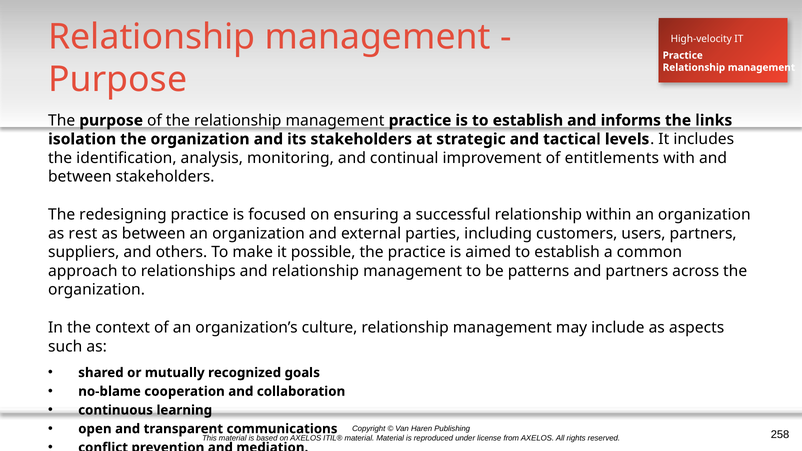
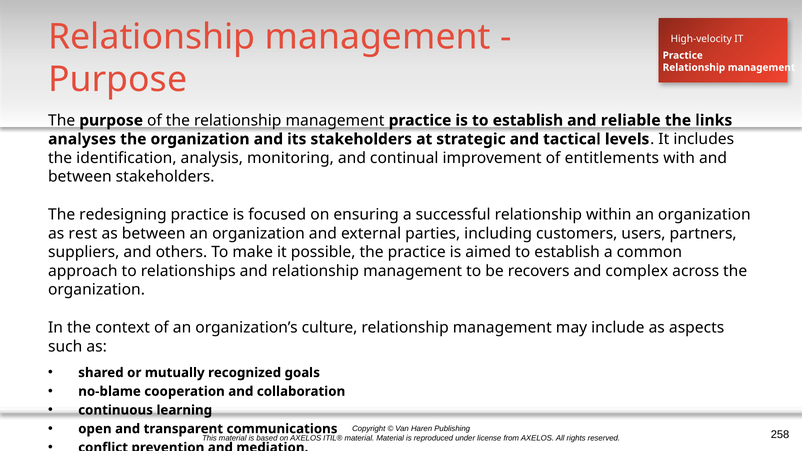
informs: informs -> reliable (631, 120)
isolation: isolation -> analyses (82, 139)
patterns: patterns -> recovers (539, 271)
and partners: partners -> complex (637, 271)
